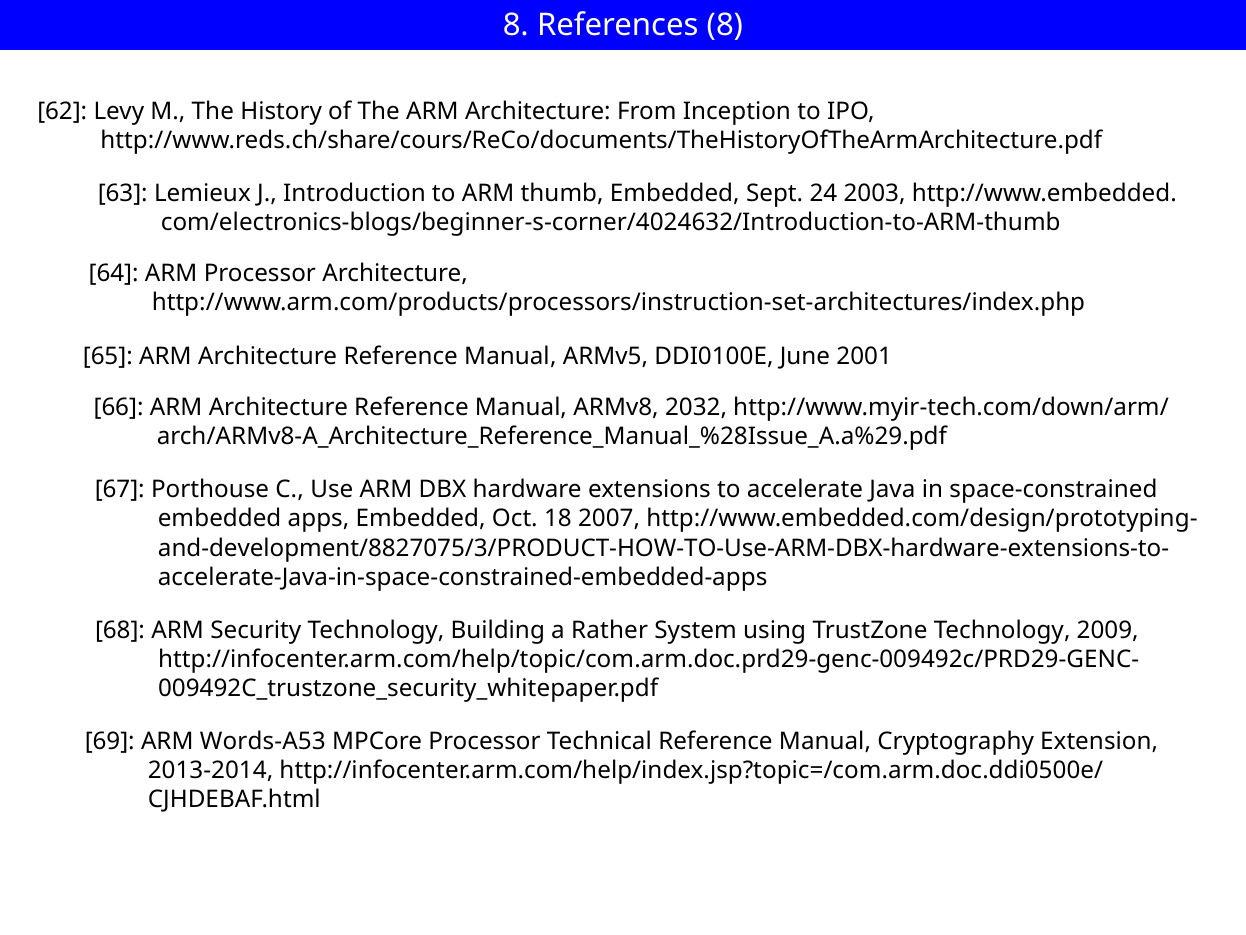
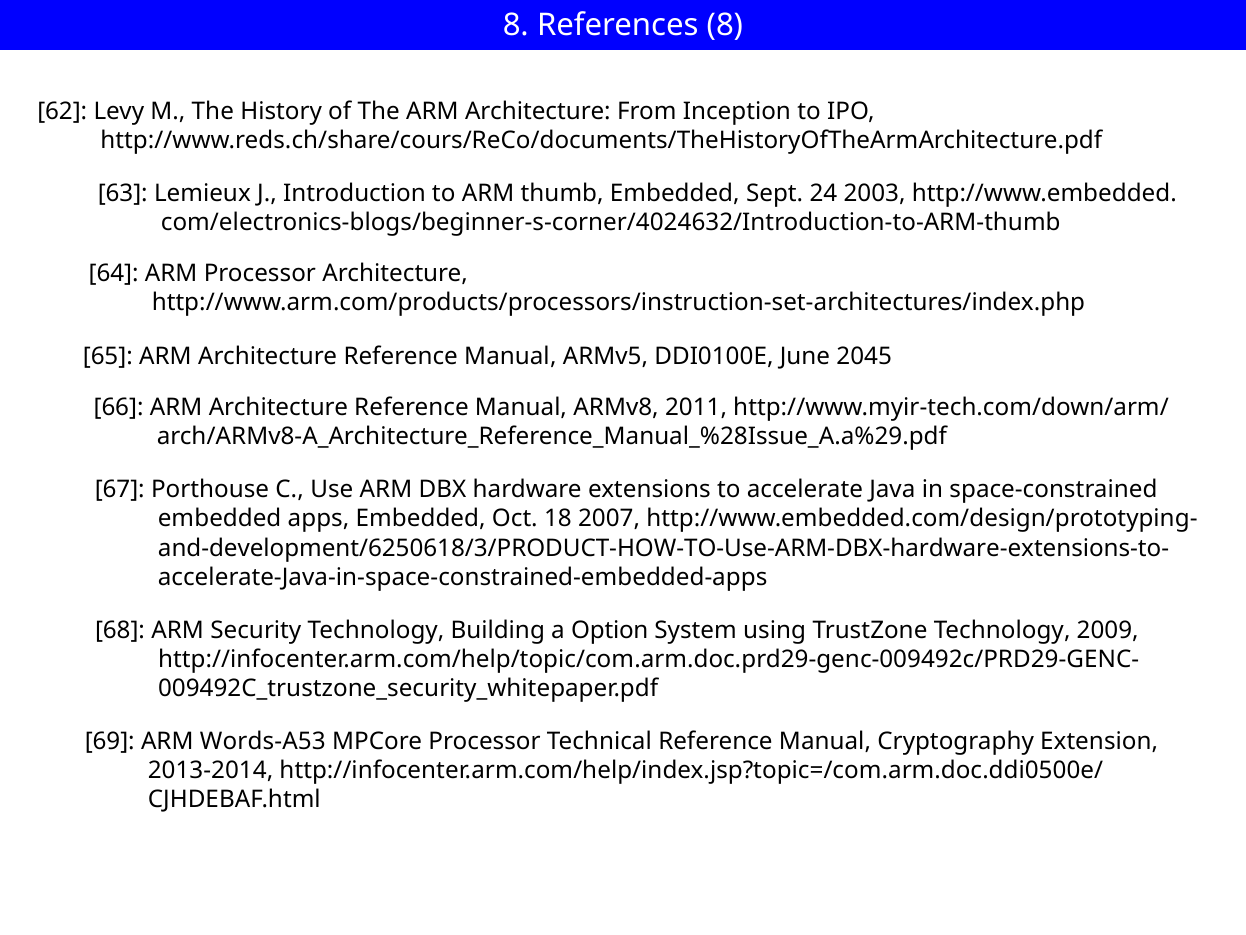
2001: 2001 -> 2045 (864, 356)
2032: 2032 -> 2011 (696, 408)
and-development/8827075/3/PRODUCT-HOW-TO-Use-ARM-DBX-hardware-extensions-to-: and-development/8827075/3/PRODUCT-HOW-TO-Use-ARM-DBX-hardware-extensions-to- -> and-development/6250618/3/PRODUCT-HOW-TO-Use-ARM-DBX-hardware-extensions-to- (664, 548)
Rather: Rather -> Option (610, 630)
